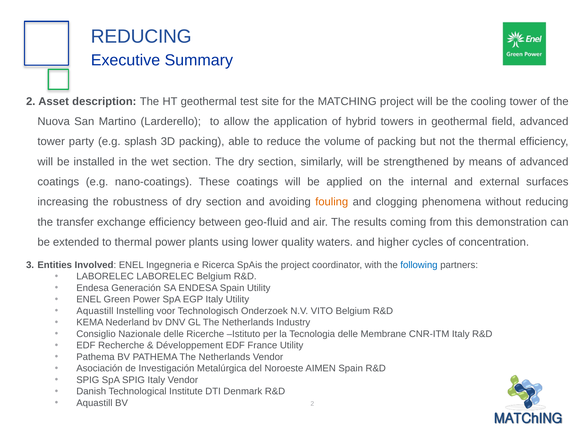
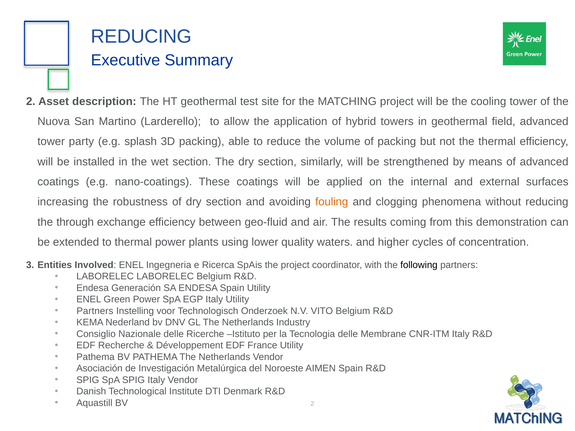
transfer: transfer -> through (75, 222)
following colour: blue -> black (419, 265)
Aquastill: Aquastill -> Partners (95, 311)
